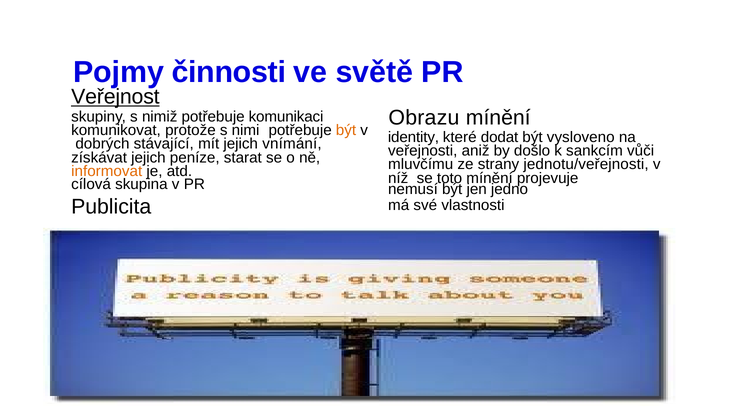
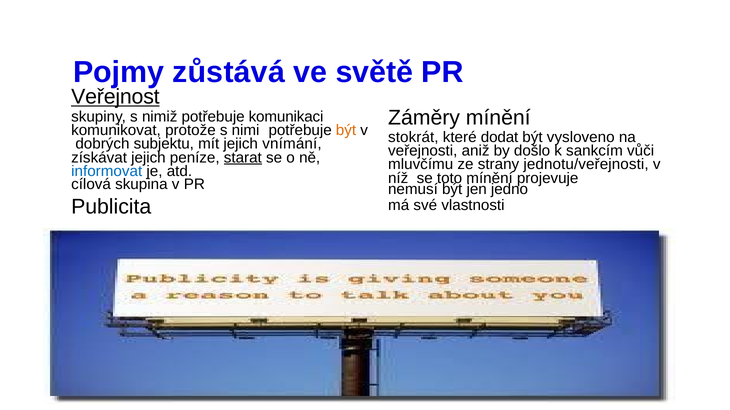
činnosti: činnosti -> zůstává (229, 72)
Obrazu: Obrazu -> Záměry (424, 118)
identity: identity -> stokrát (413, 137)
stávající: stávající -> subjektu (164, 144)
starat underline: none -> present (243, 158)
informovat colour: orange -> blue (107, 171)
